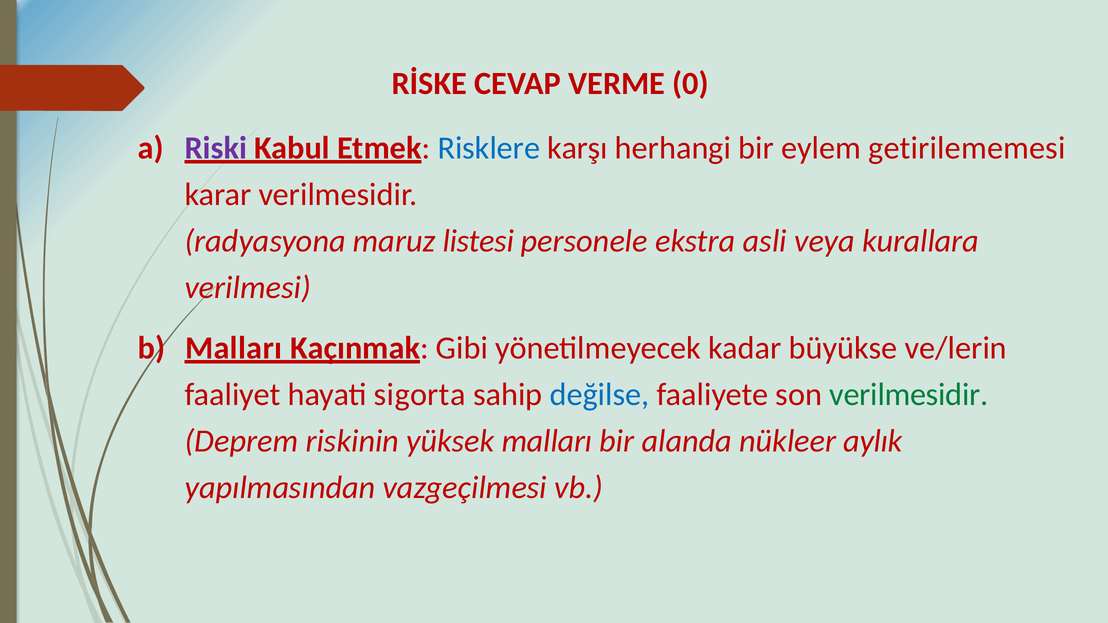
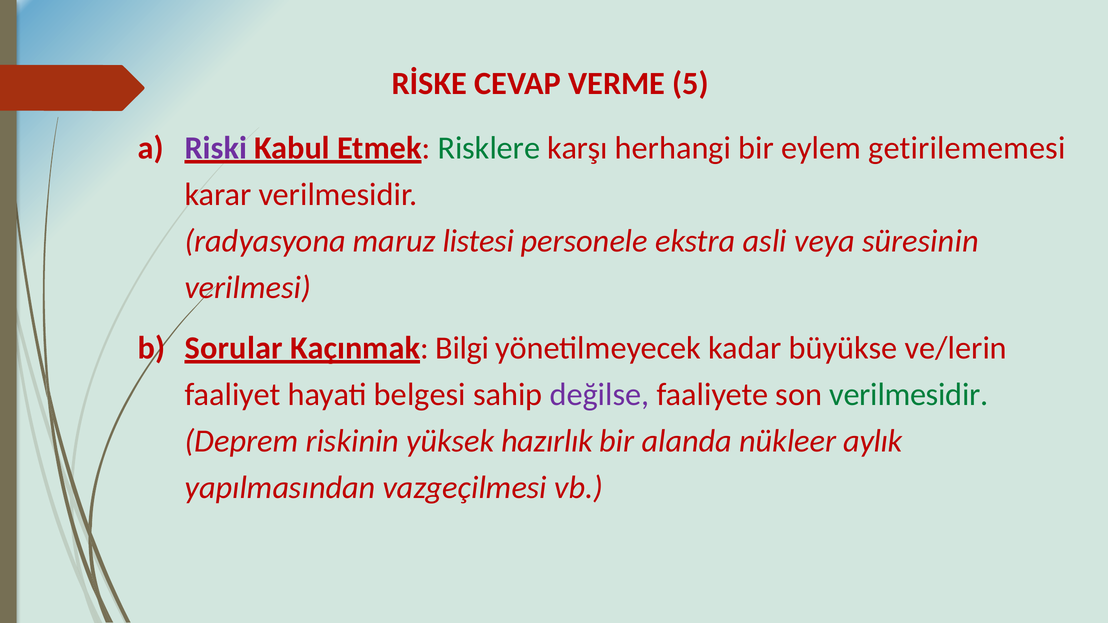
0: 0 -> 5 (691, 84)
Risklere colour: blue -> green (489, 148)
kurallara: kurallara -> süresinin (920, 241)
Malları: Malları -> Sorular (234, 348)
Gibi: Gibi -> Bilgi (462, 348)
sigorta: sigorta -> belgesi (420, 395)
değilse colour: blue -> purple (600, 395)
yüksek malları: malları -> hazırlık (547, 441)
